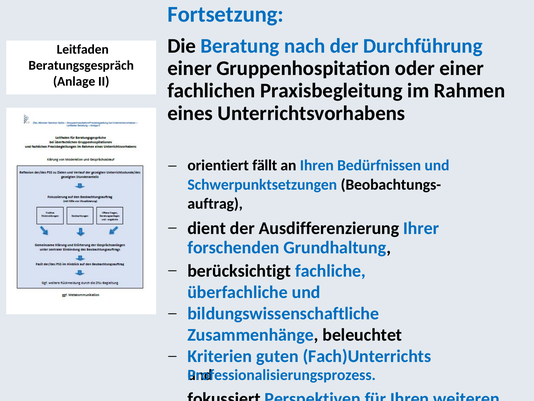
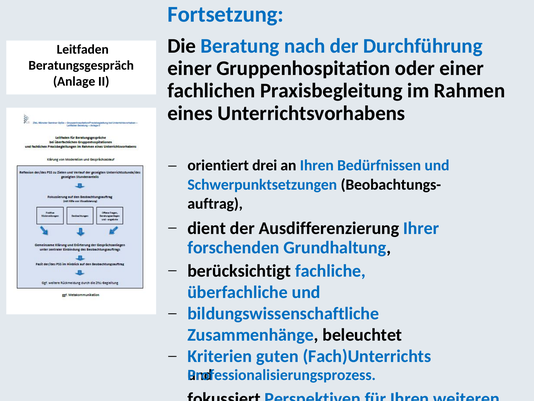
fällt: fällt -> drei (265, 165)
